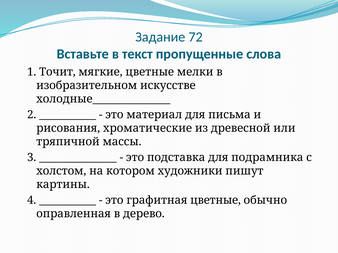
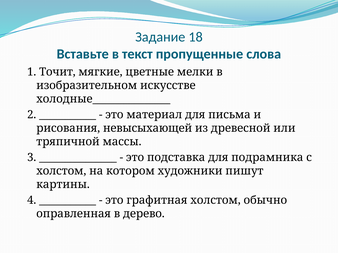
72: 72 -> 18 (196, 37)
хроматические: хроматические -> невысыхающей (148, 128)
графитная цветные: цветные -> холстом (216, 201)
